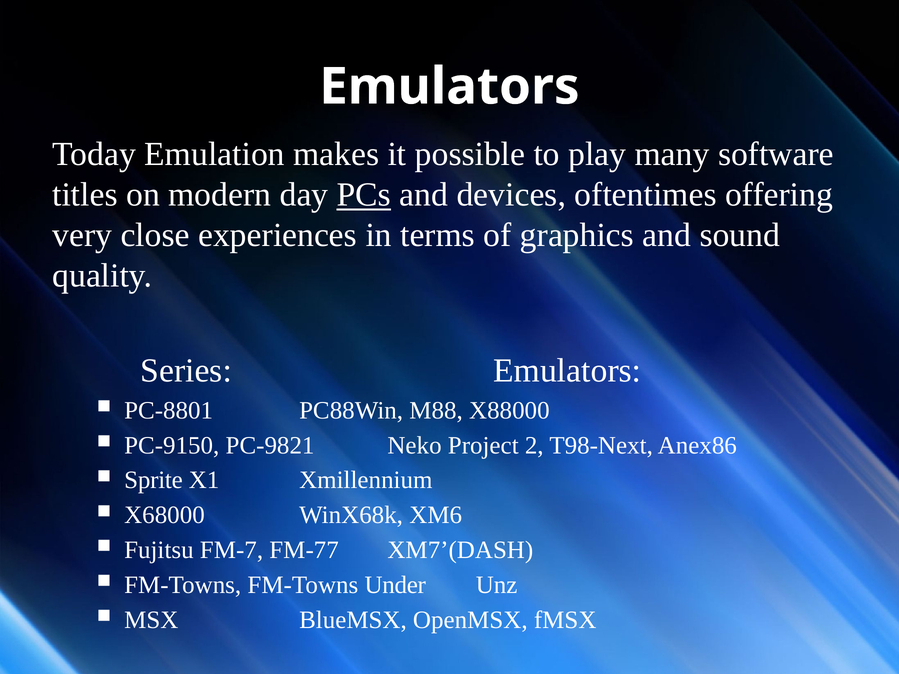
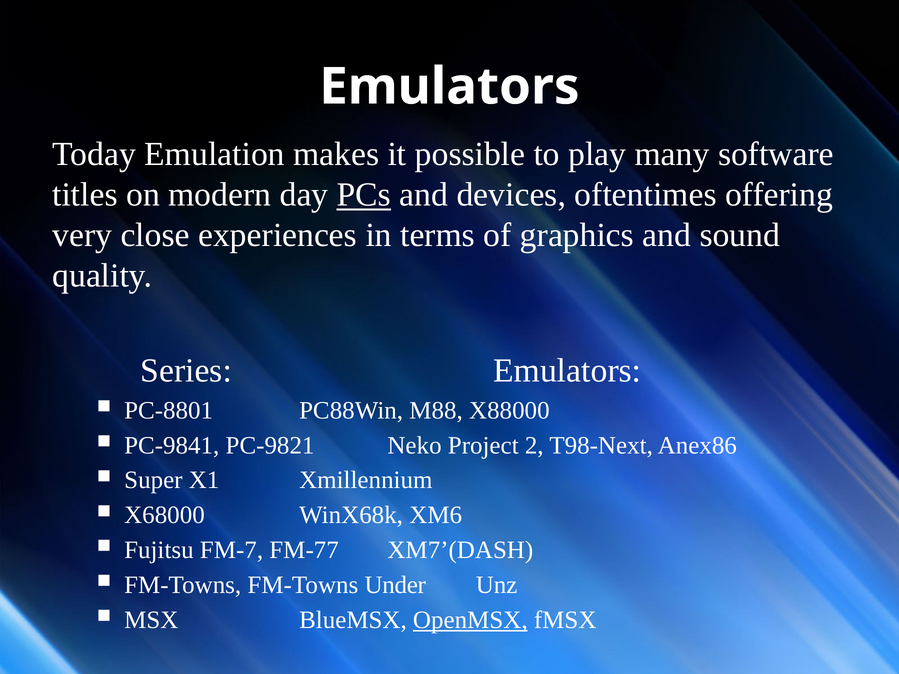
PC-9150: PC-9150 -> PC-9841 (172, 445)
Sprite: Sprite -> Super (153, 480)
OpenMSX underline: none -> present (470, 620)
